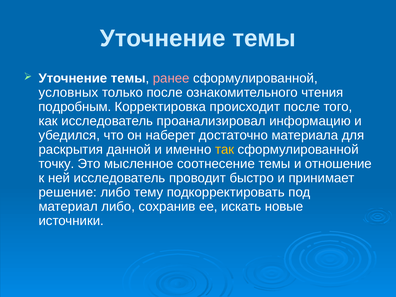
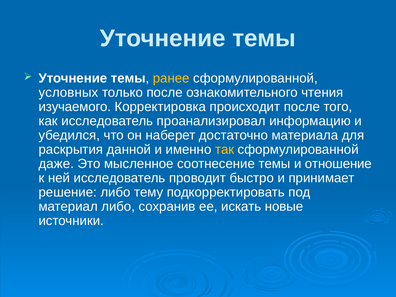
ранее colour: pink -> yellow (171, 78)
подробным: подробным -> изучаемого (75, 107)
точку: точку -> даже (56, 164)
